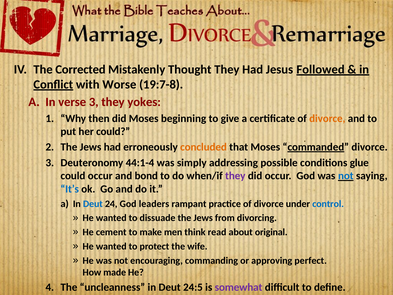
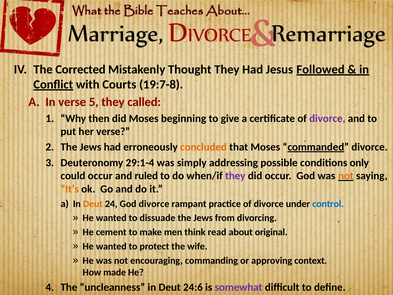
Worse: Worse -> Courts (119, 84)
verse 3: 3 -> 5 (94, 102)
yokes: yokes -> called (144, 102)
divorce colour: orange -> purple (327, 118)
her could: could -> verse (113, 131)
44:1-4: 44:1-4 -> 29:1-4 (140, 163)
glue: glue -> only (359, 163)
bond: bond -> ruled (146, 176)
not colour: blue -> orange (346, 176)
It’s colour: blue -> orange (70, 189)
Deut colour: blue -> orange (93, 204)
God leaders: leaders -> divorce (154, 204)
perfect: perfect -> context (311, 260)
24:5: 24:5 -> 24:6 (193, 287)
